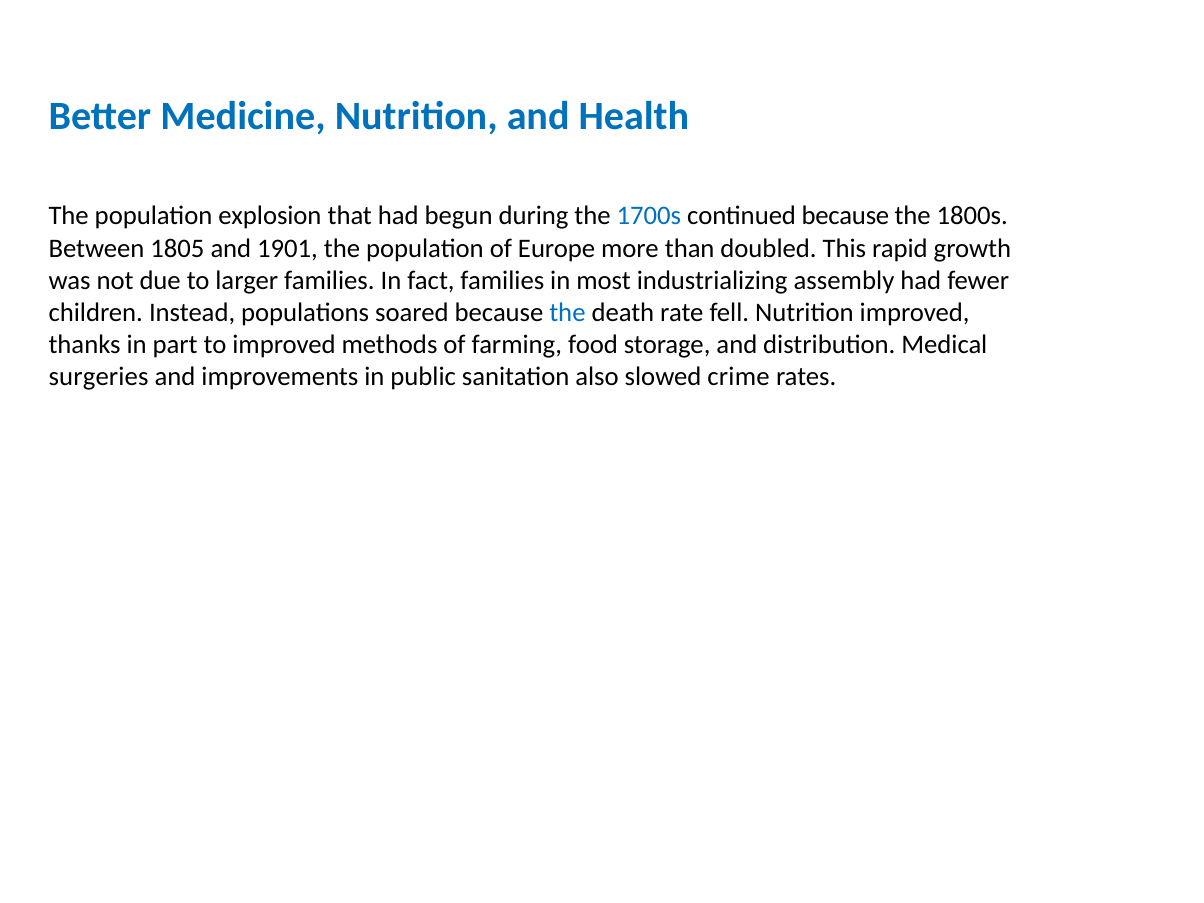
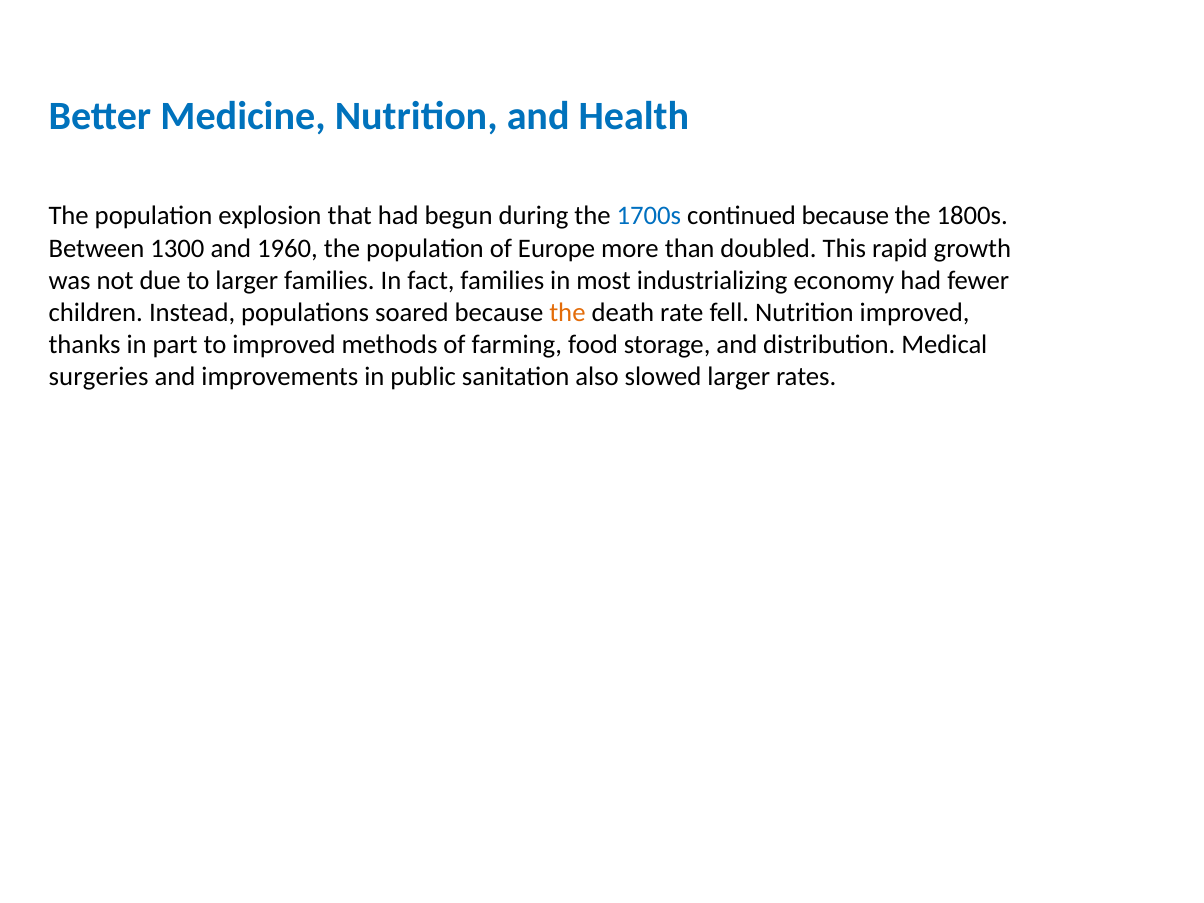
1805: 1805 -> 1300 (177, 248)
1901: 1901 -> 1960 (288, 248)
assembly: assembly -> economy (844, 280)
the colour: blue -> orange (567, 312)
slowed crime: crime -> larger (739, 377)
